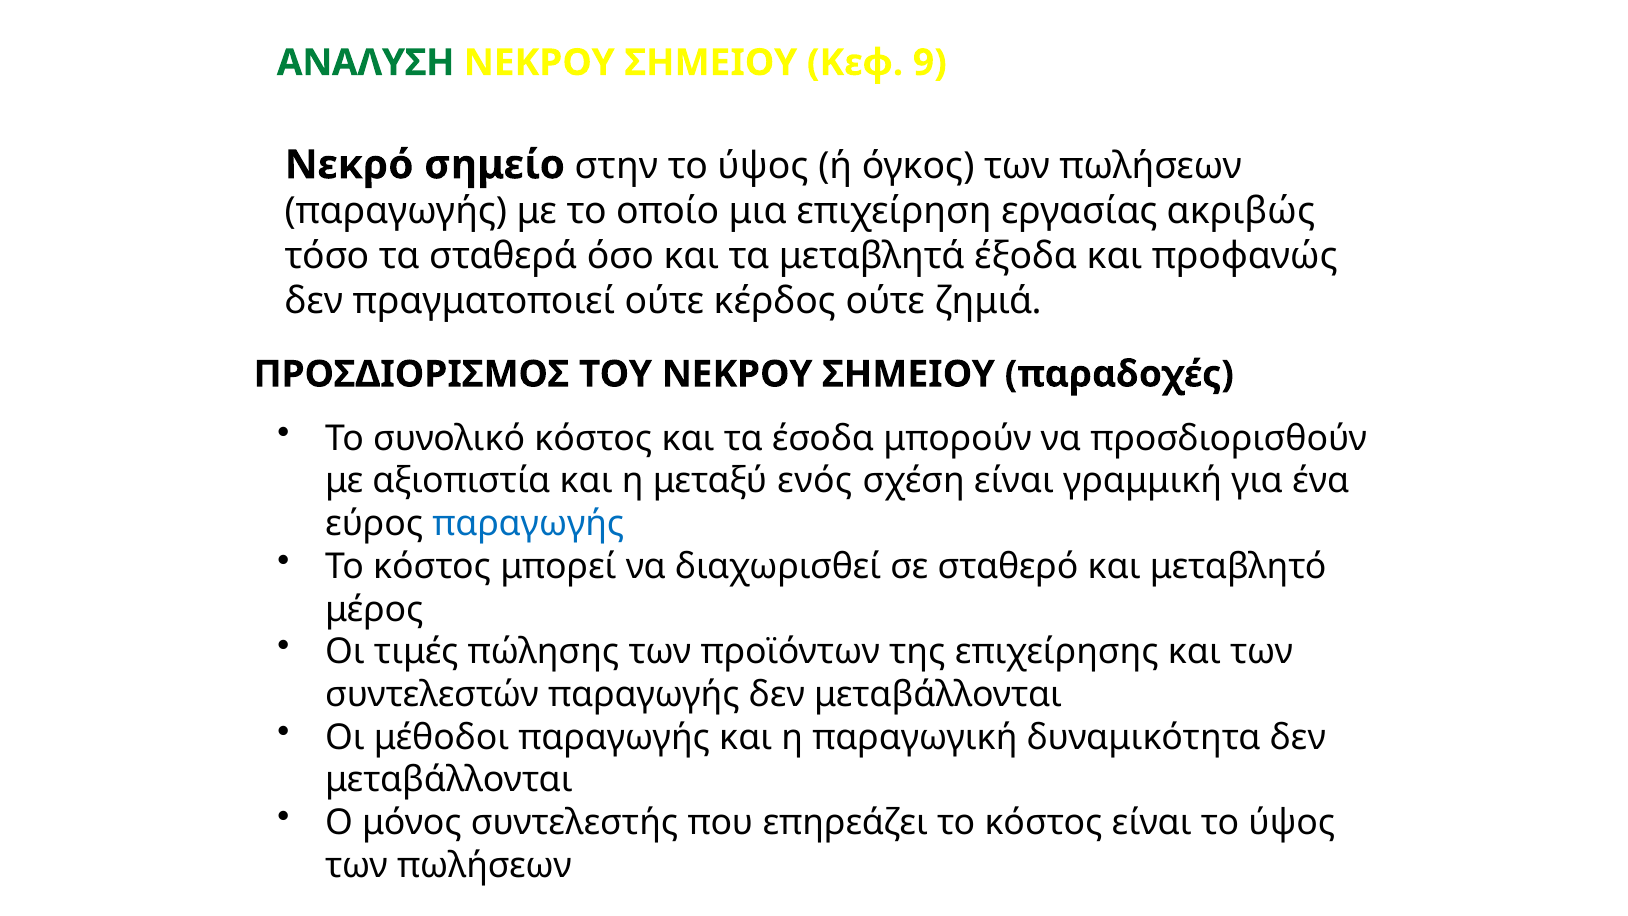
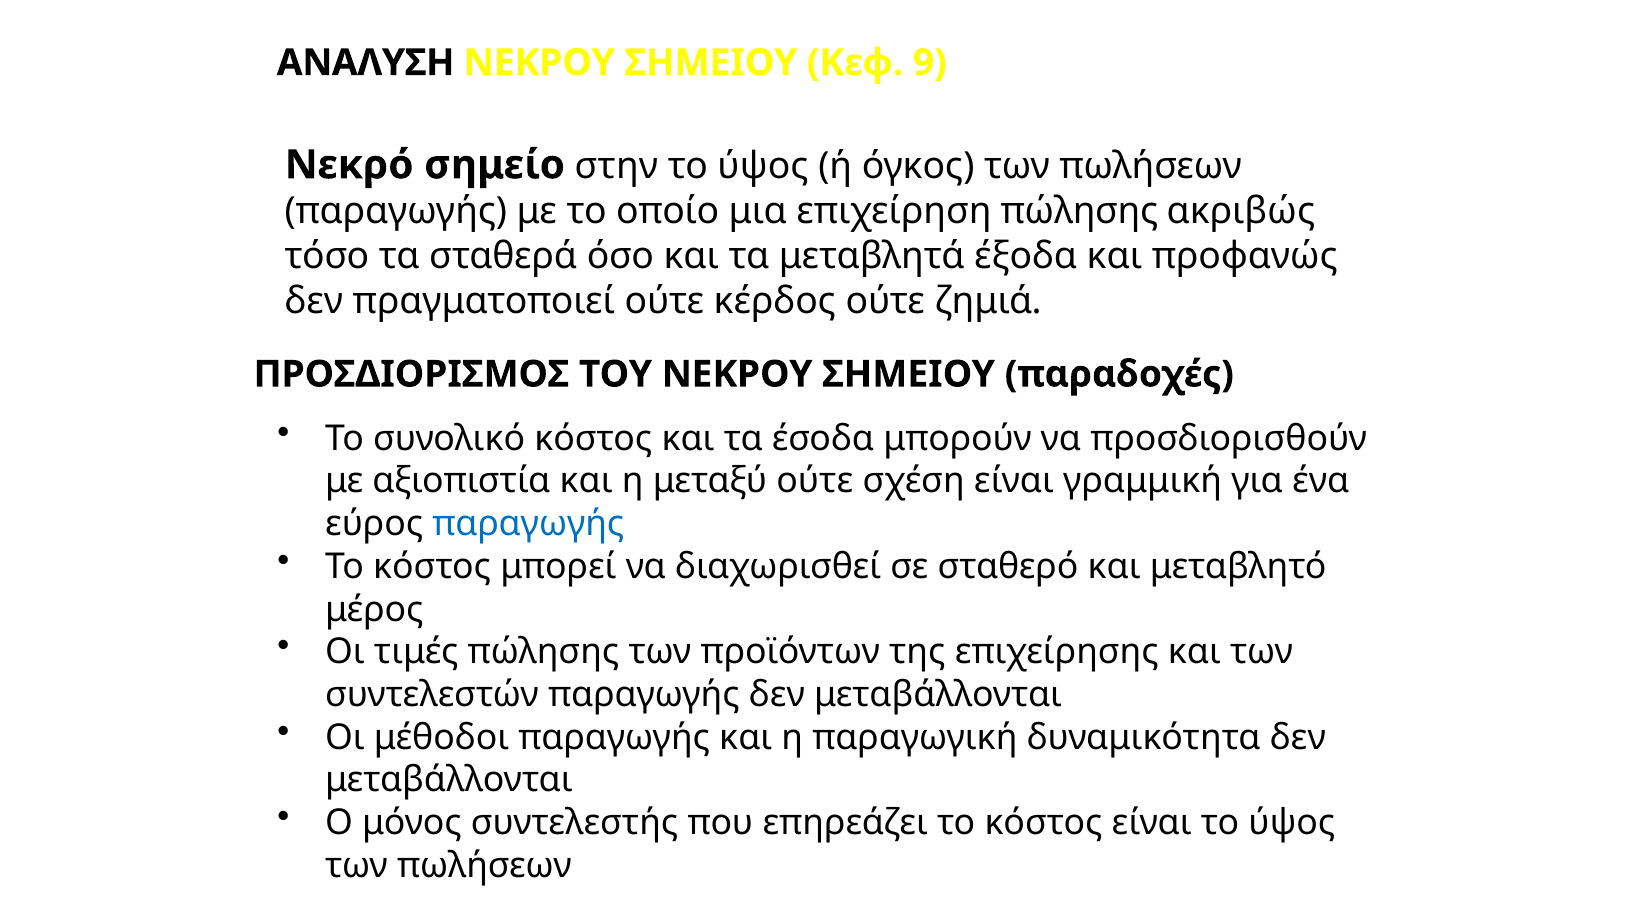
ΑΝΑΛΥΣΗ colour: green -> black (366, 63)
επιχείρηση εργασίας: εργασίας -> πώλησης (1079, 211)
μεταξύ ενός: ενός -> ούτε (815, 481)
